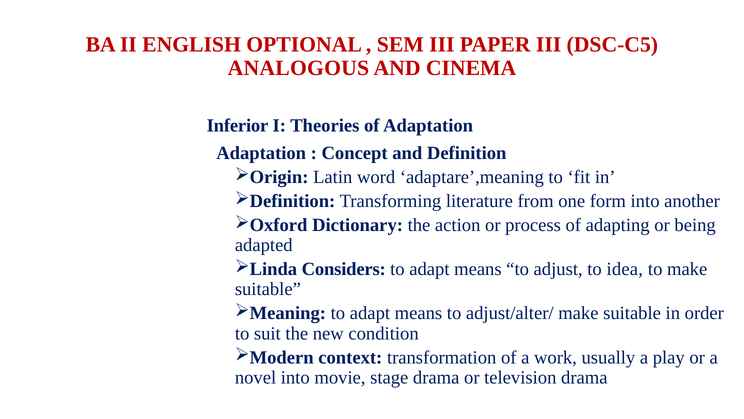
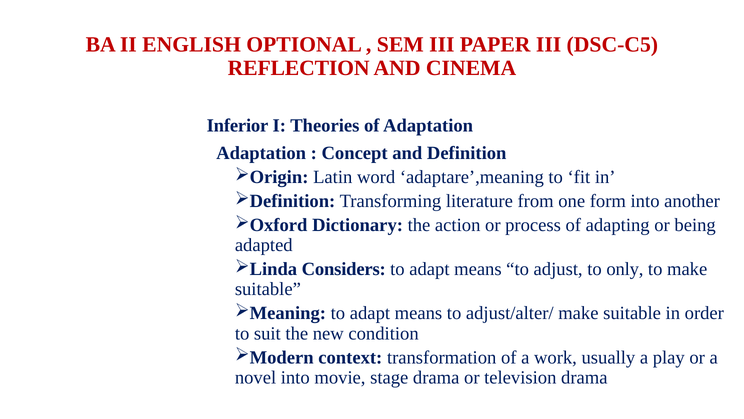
ANALOGOUS: ANALOGOUS -> REFLECTION (299, 68)
idea: idea -> only (625, 269)
